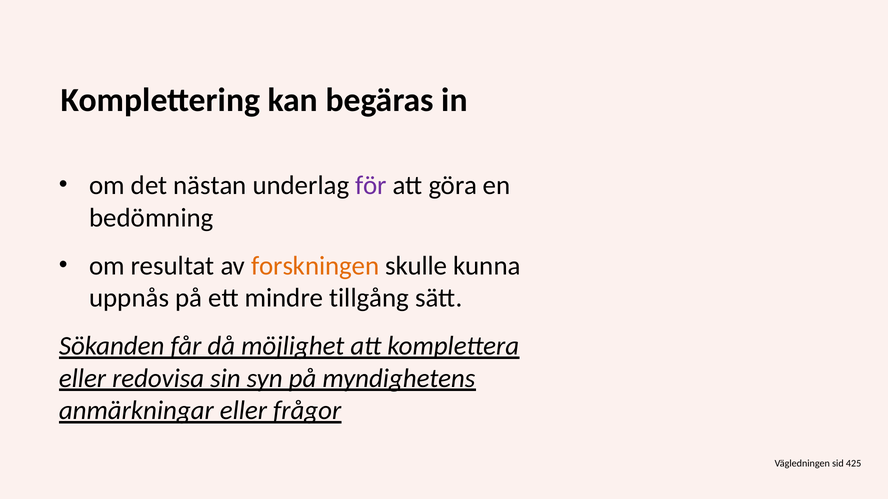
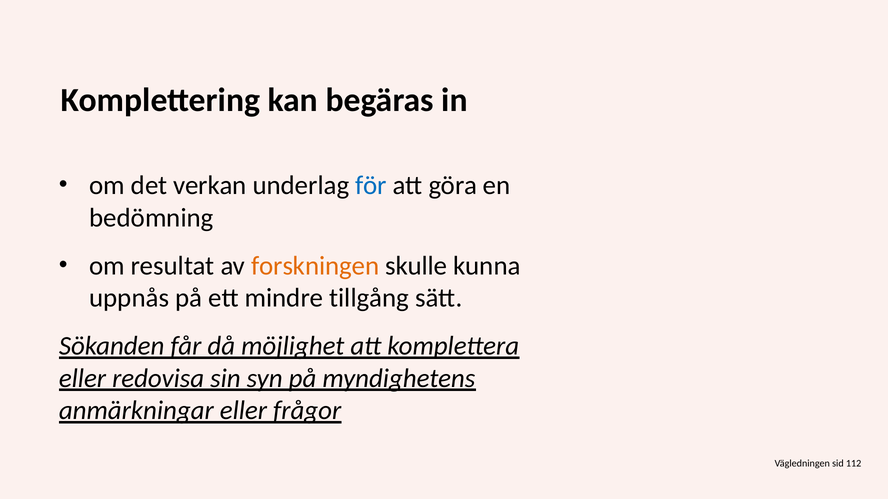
nästan: nästan -> verkan (210, 186)
för colour: purple -> blue (371, 186)
425: 425 -> 112 (854, 464)
